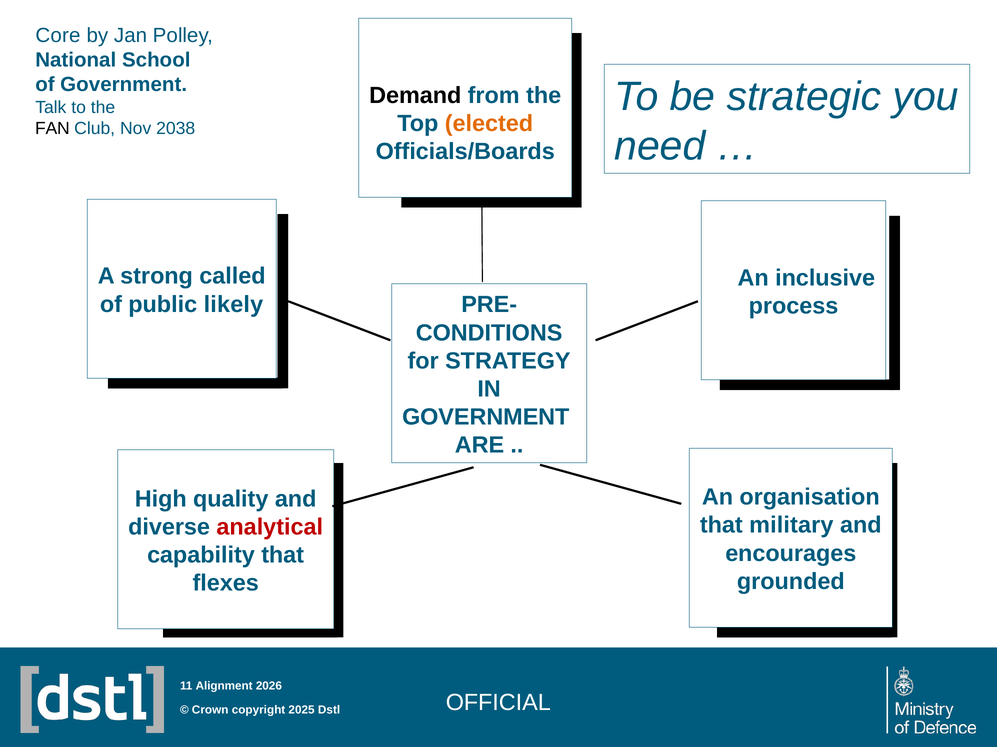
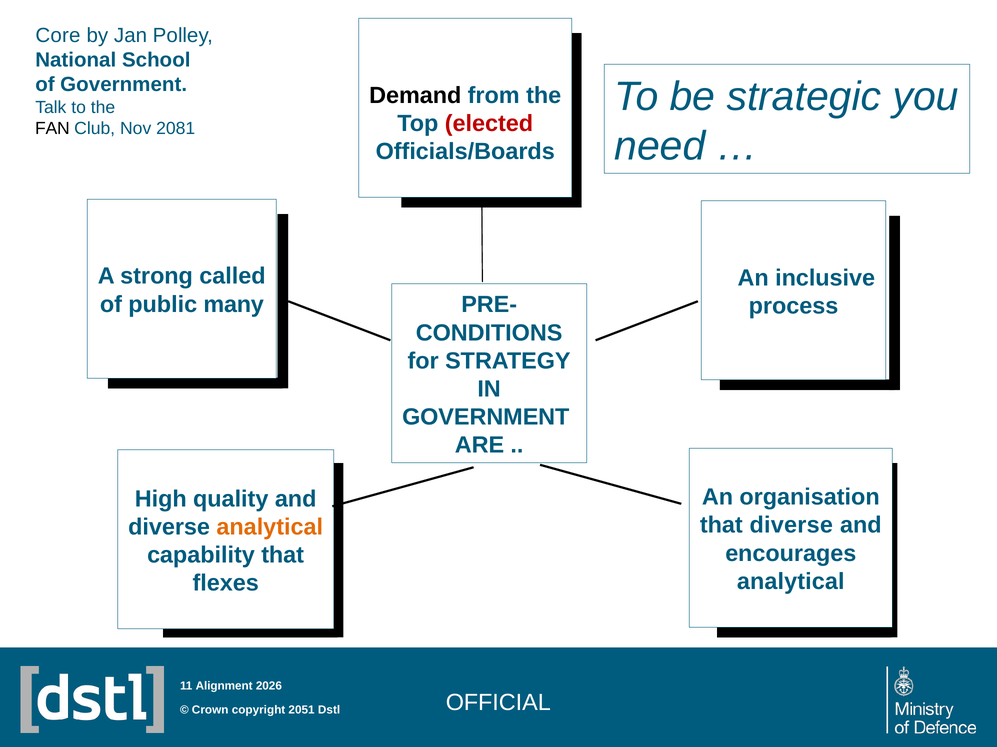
elected colour: orange -> red (489, 123)
2038: 2038 -> 2081 (176, 129)
likely: likely -> many (234, 305)
that military: military -> diverse (791, 526)
analytical colour: red -> orange (270, 527)
grounded: grounded -> analytical (791, 582)
2025: 2025 -> 2051 (302, 711)
